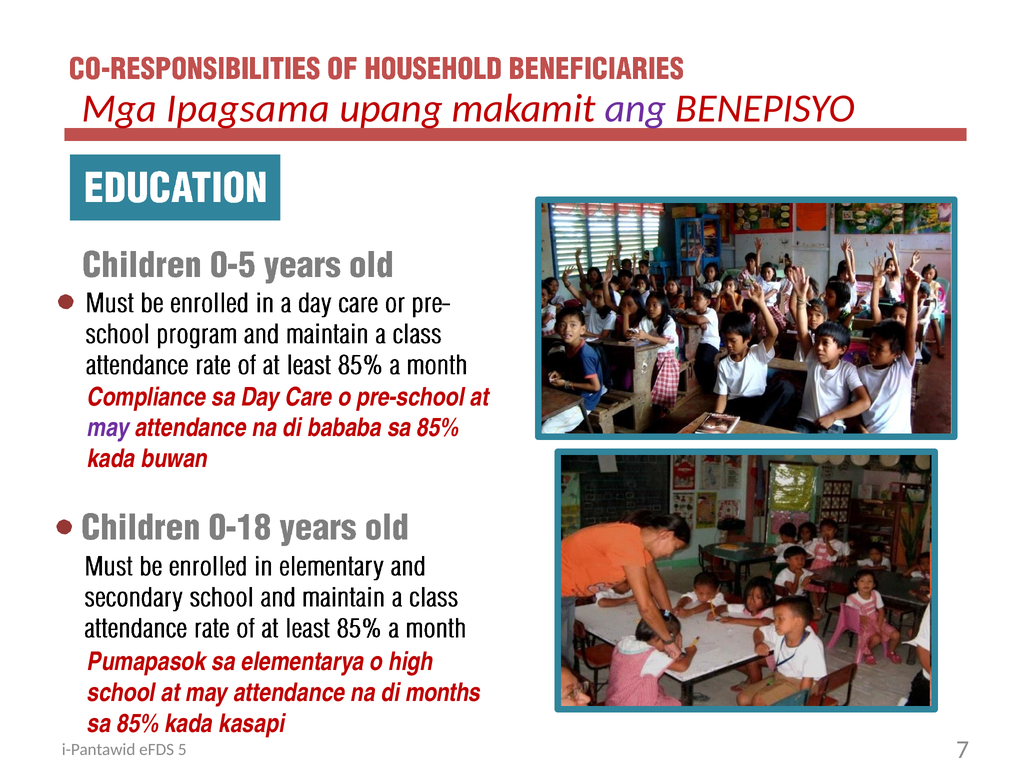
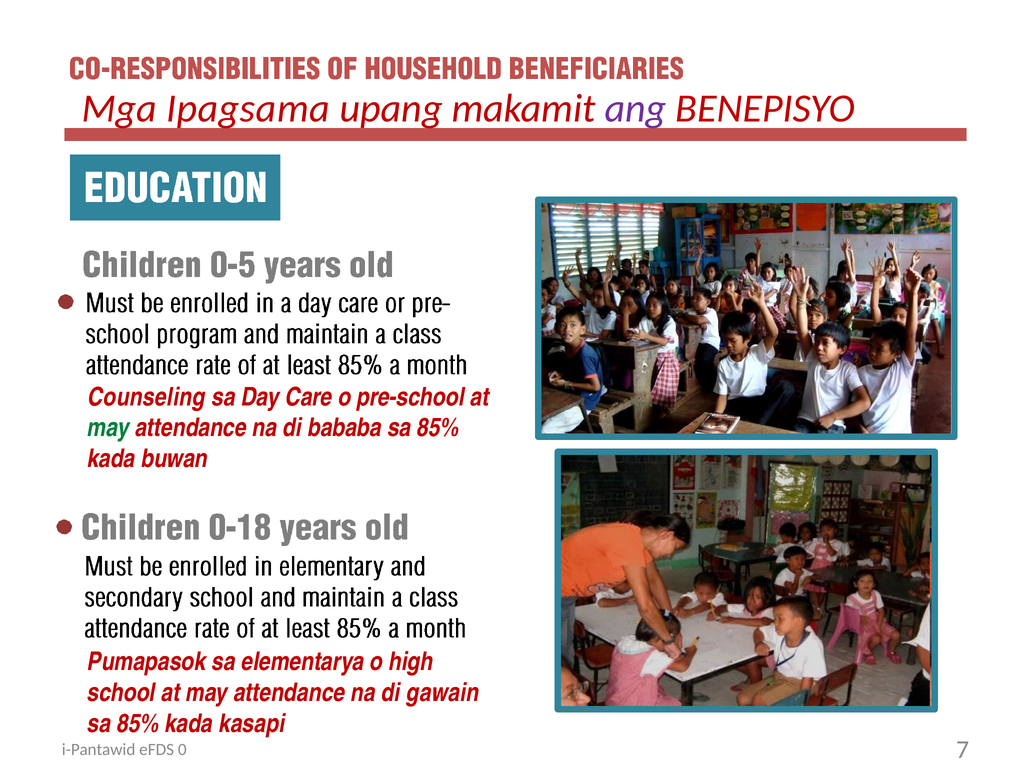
Compliance: Compliance -> Counseling (147, 397)
may colour: purple -> green (108, 428)
months: months -> gawain (443, 693)
5: 5 -> 0 (182, 750)
